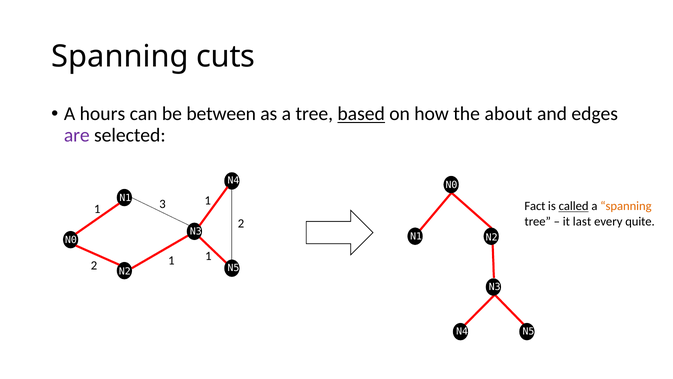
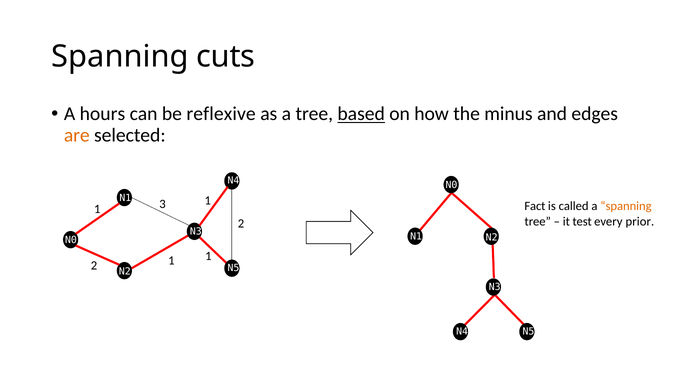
between: between -> reflexive (221, 114)
about: about -> minus (508, 114)
are colour: purple -> orange (77, 135)
called underline: present -> none (574, 206)
last: last -> test (582, 221)
quite: quite -> prior (640, 221)
